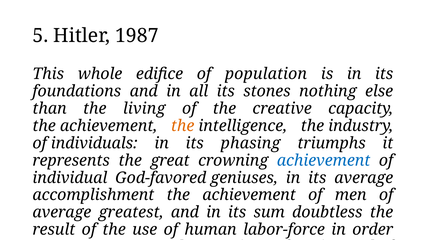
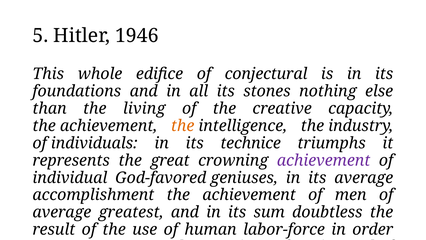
1987: 1987 -> 1946 (137, 36)
population: population -> conjectural (266, 74)
phasing: phasing -> technice (251, 143)
achievement colour: blue -> purple (324, 160)
